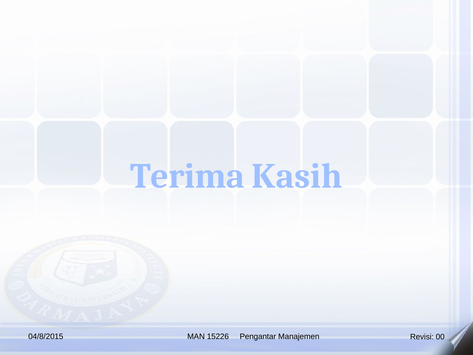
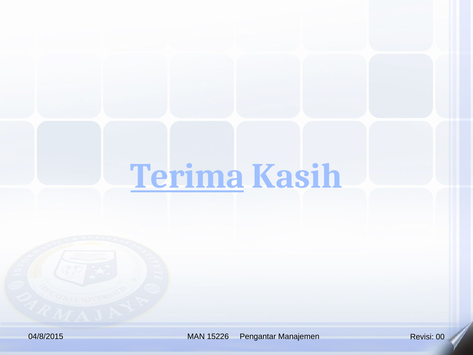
Terima underline: none -> present (187, 176)
